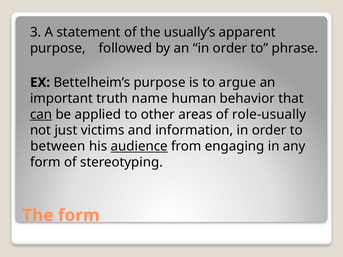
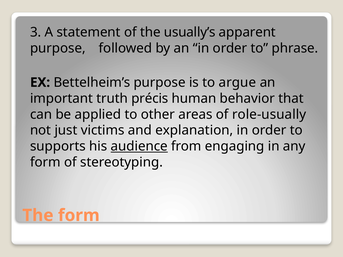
name: name -> précis (150, 99)
can underline: present -> none (41, 114)
information: information -> explanation (194, 130)
between: between -> supports (58, 146)
